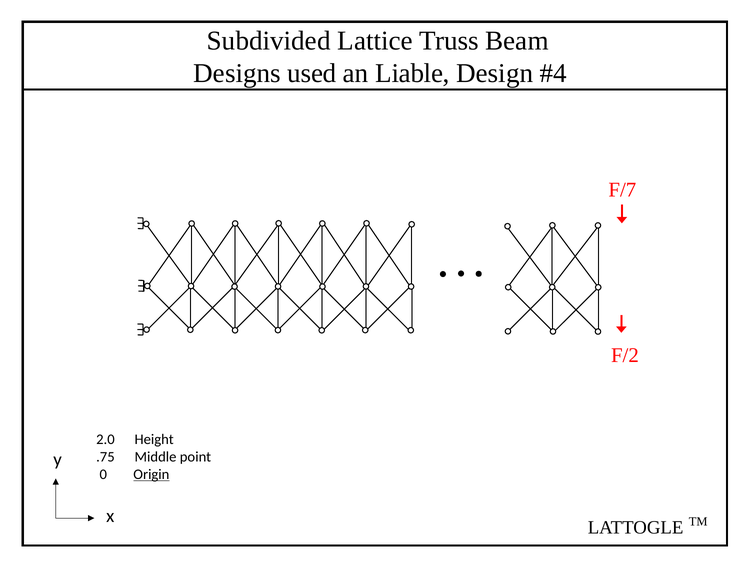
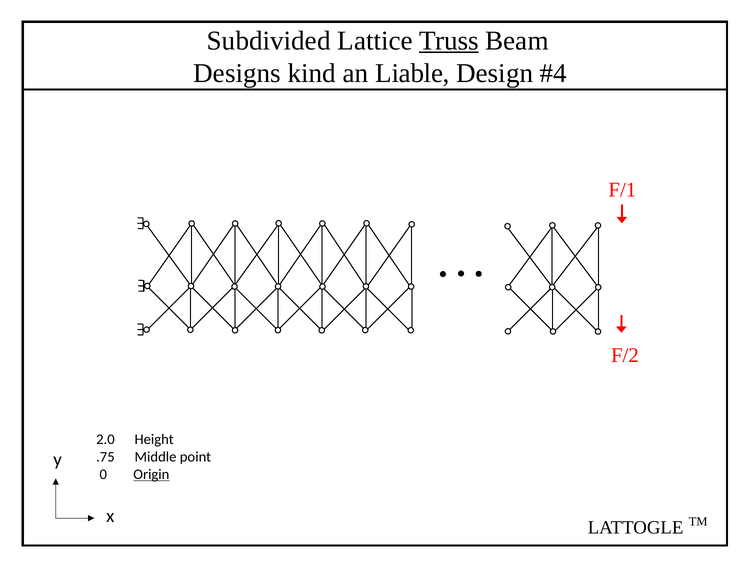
Truss underline: none -> present (449, 41)
used: used -> kind (312, 73)
F/7: F/7 -> F/1 (622, 190)
